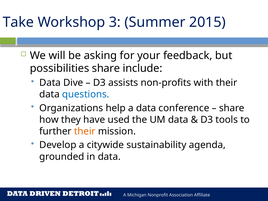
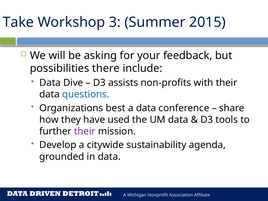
possibilities share: share -> there (106, 68)
help: help -> best (116, 108)
their colour: orange -> purple (85, 131)
